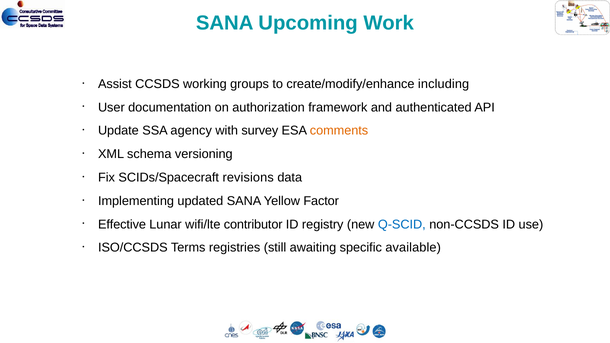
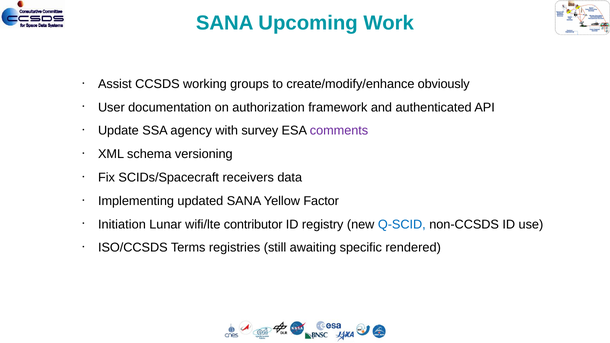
including: including -> obviously (444, 84)
comments colour: orange -> purple (339, 131)
revisions: revisions -> receivers (248, 178)
Effective: Effective -> Initiation (122, 224)
available: available -> rendered (413, 248)
